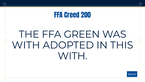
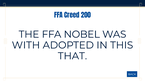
GREEN: GREEN -> NOBEL (82, 34)
WITH: WITH -> THAT (72, 56)
